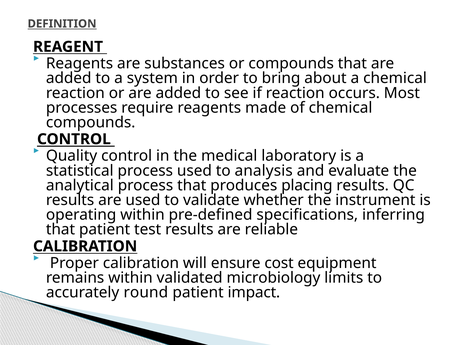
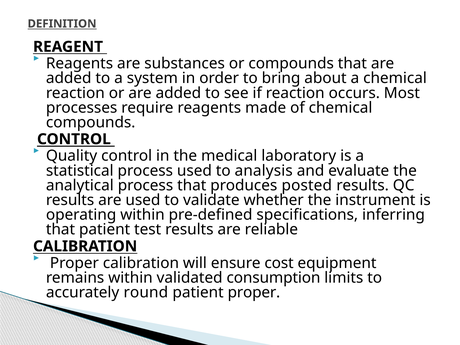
placing: placing -> posted (307, 185)
microbiology: microbiology -> consumption (273, 278)
patient impact: impact -> proper (254, 292)
